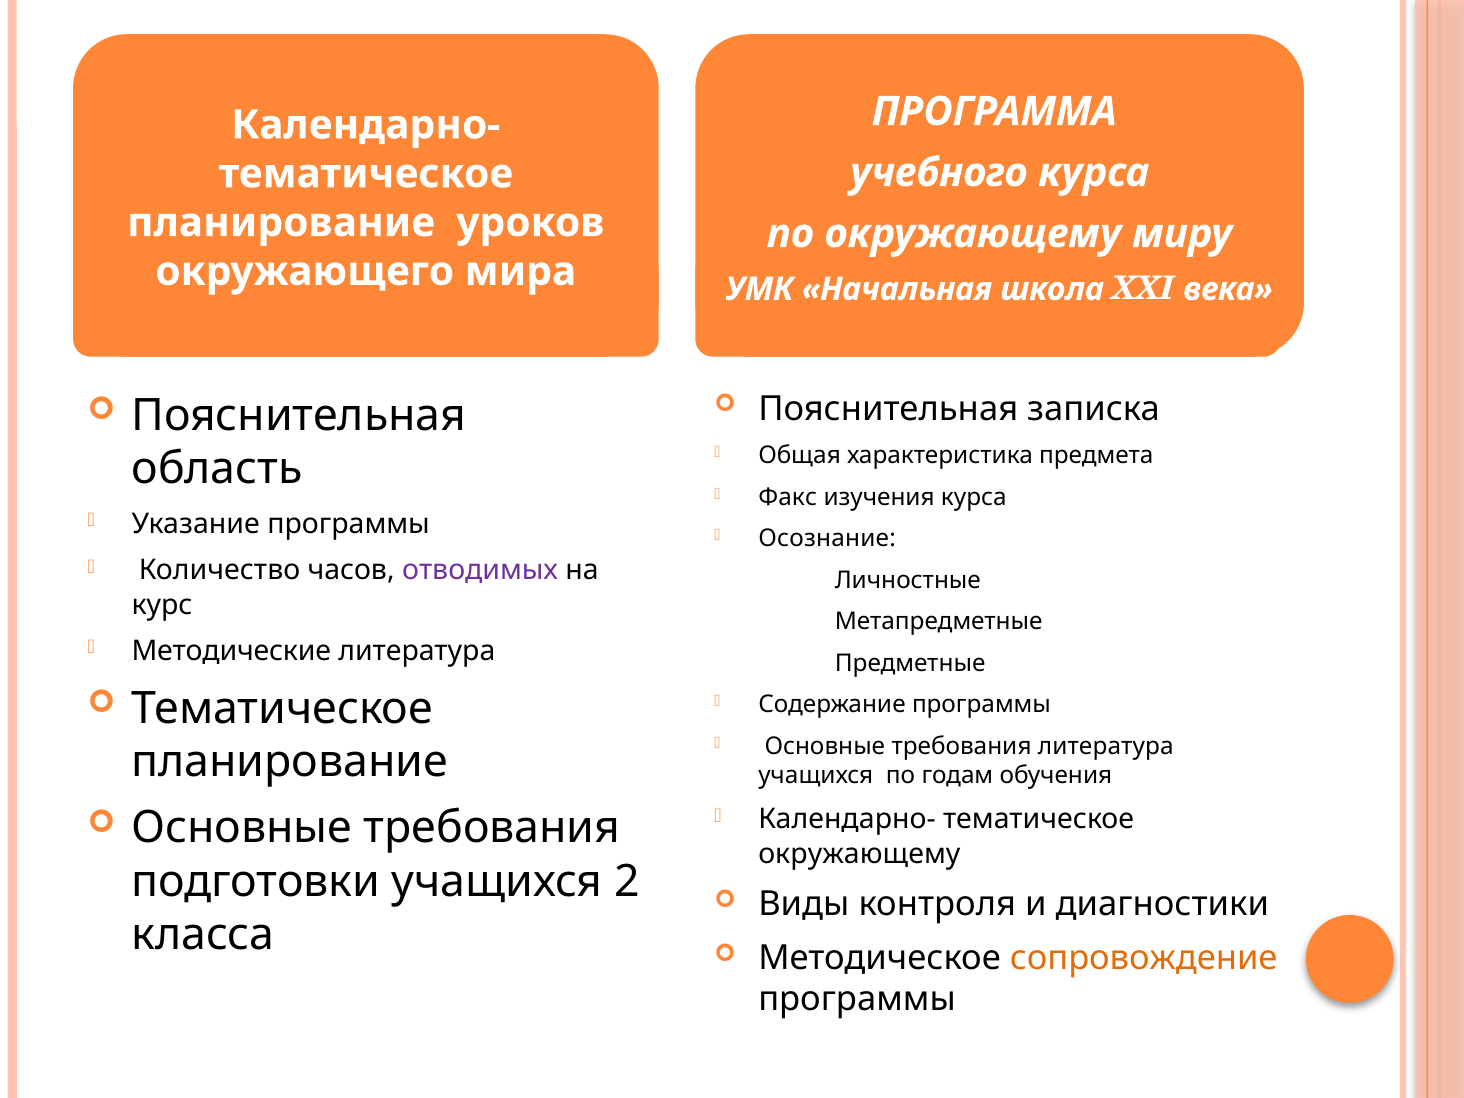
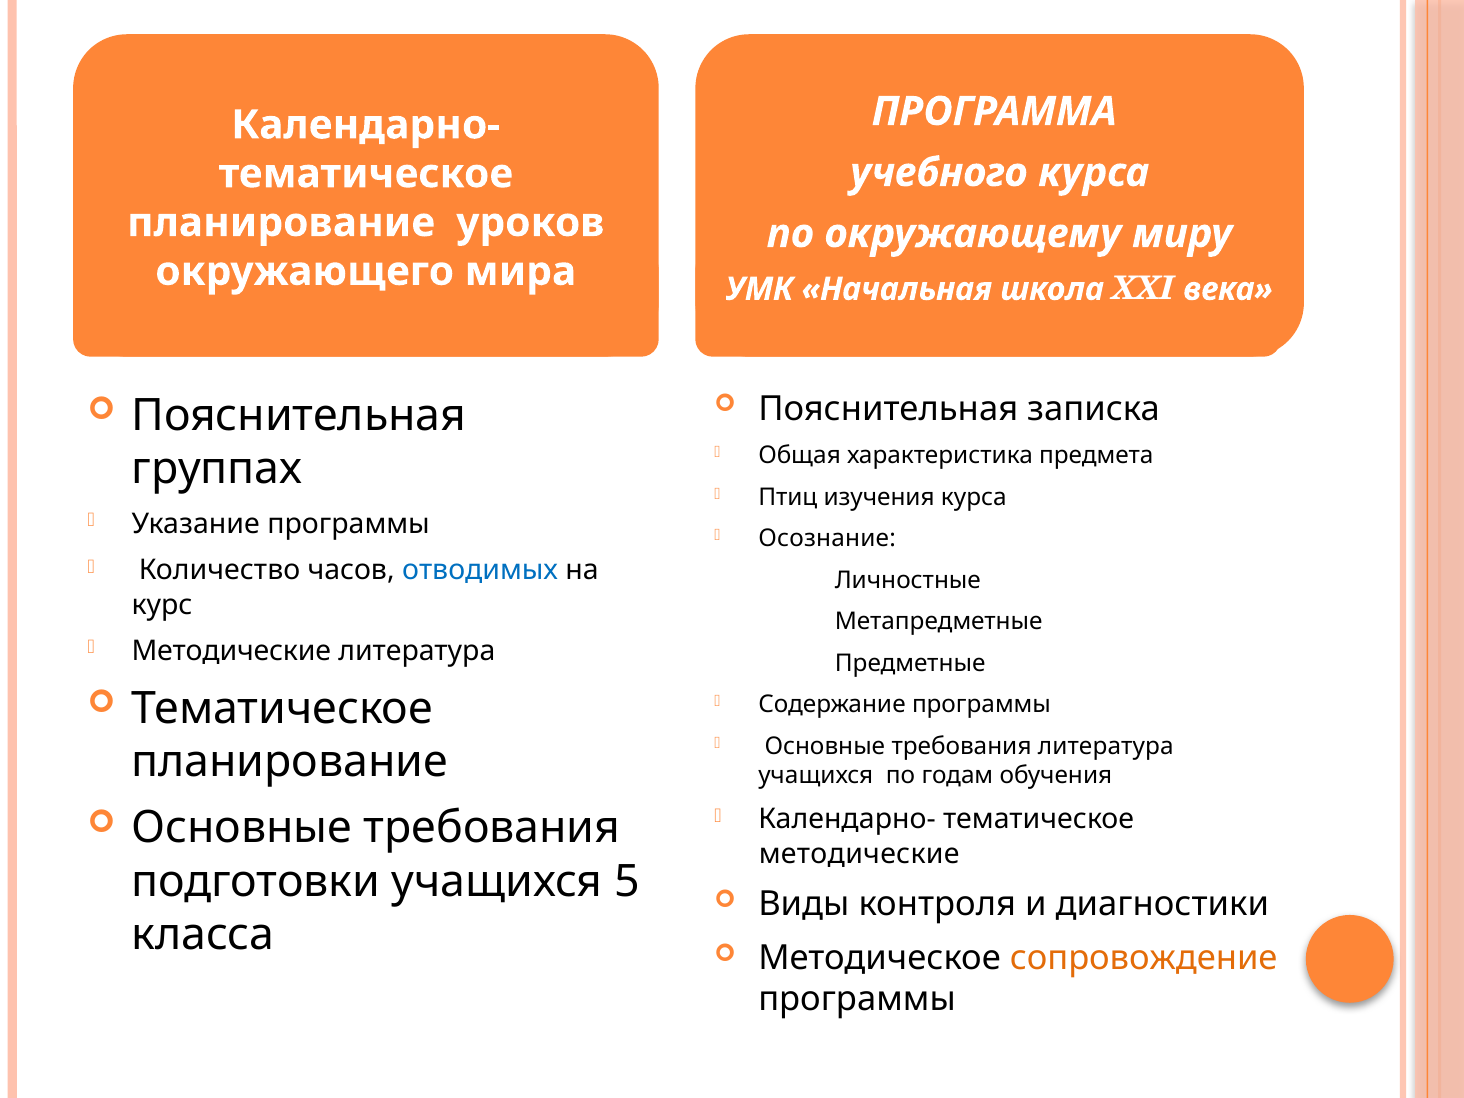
область: область -> группах (217, 469)
Факс: Факс -> Птиц (788, 497)
отводимых colour: purple -> blue (480, 570)
окружающему: окружающему -> методические (859, 854)
2: 2 -> 5 (627, 881)
